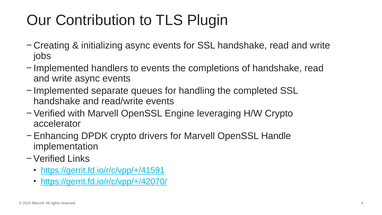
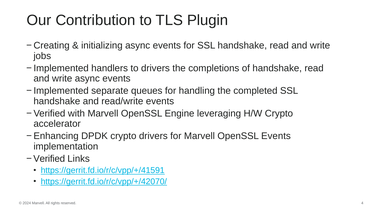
to events: events -> drivers (155, 68)
OpenSSL Handle: Handle -> Events (276, 136)
